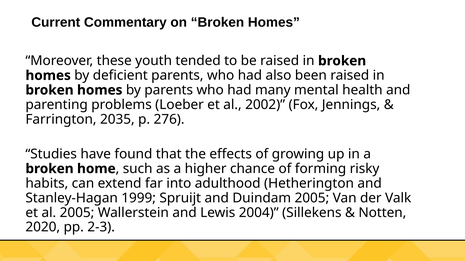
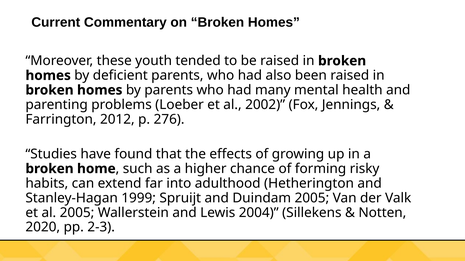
2035: 2035 -> 2012 (117, 120)
